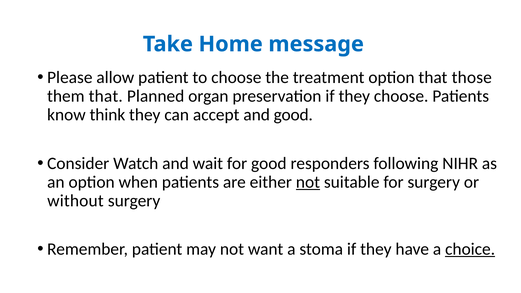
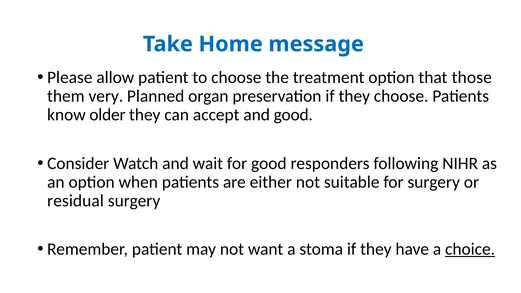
them that: that -> very (106, 96)
think: think -> older (107, 115)
not underline: present -> none (308, 182)
without: without -> residual (75, 201)
